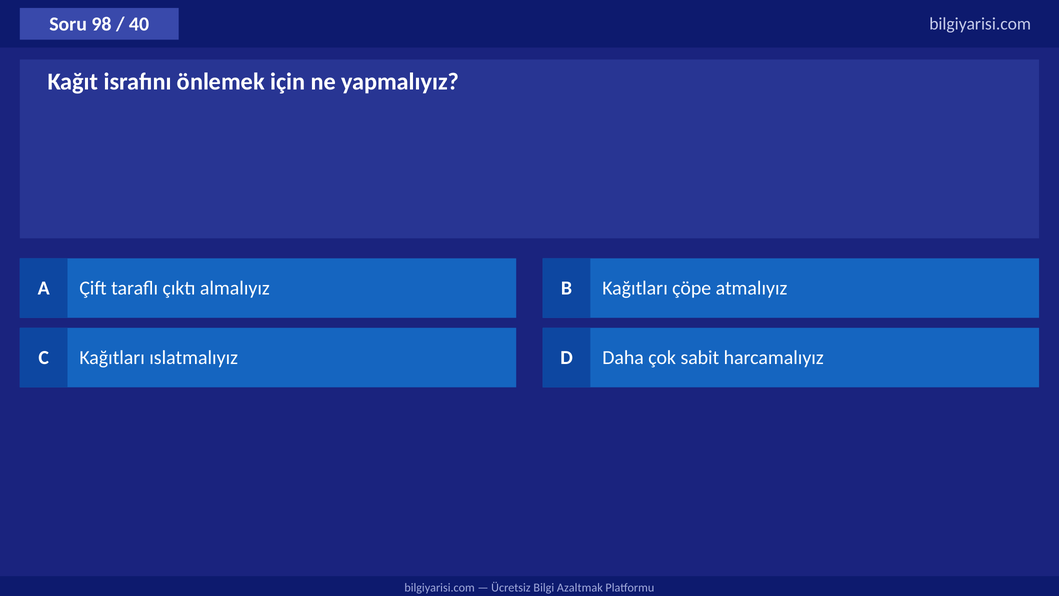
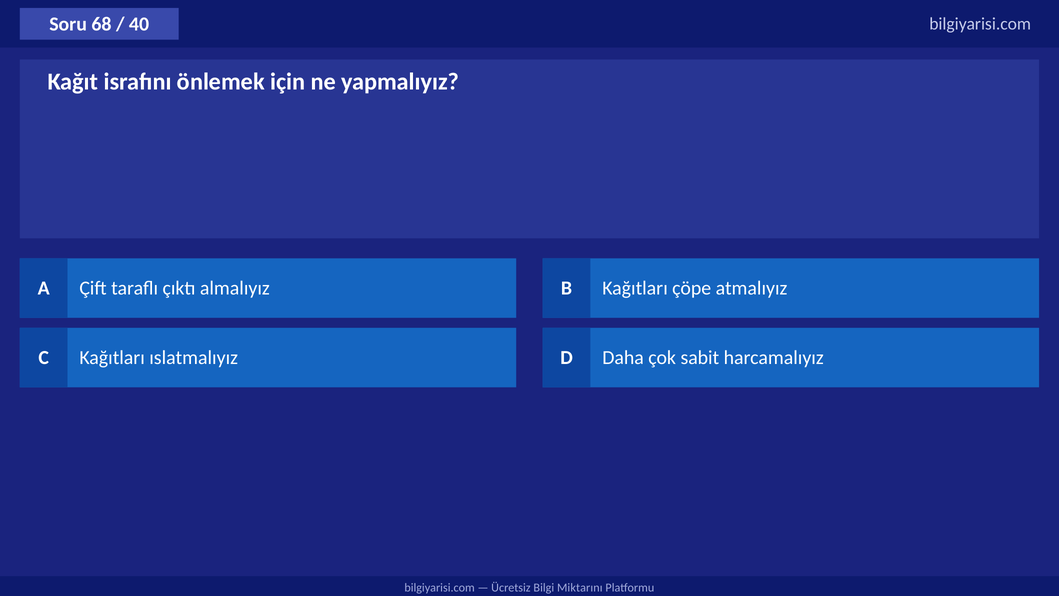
98: 98 -> 68 (101, 24)
Azaltmak: Azaltmak -> Miktarını (580, 587)
